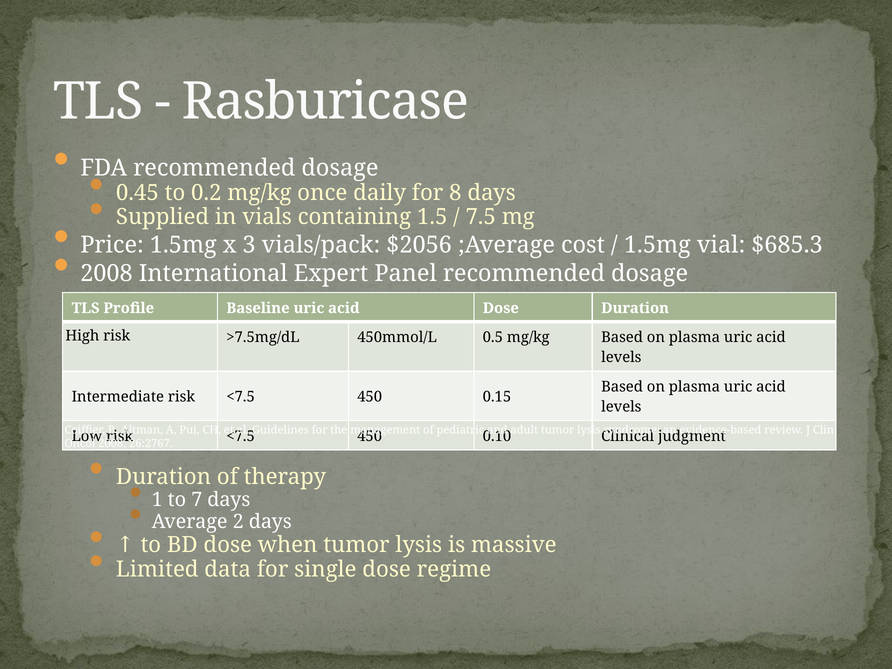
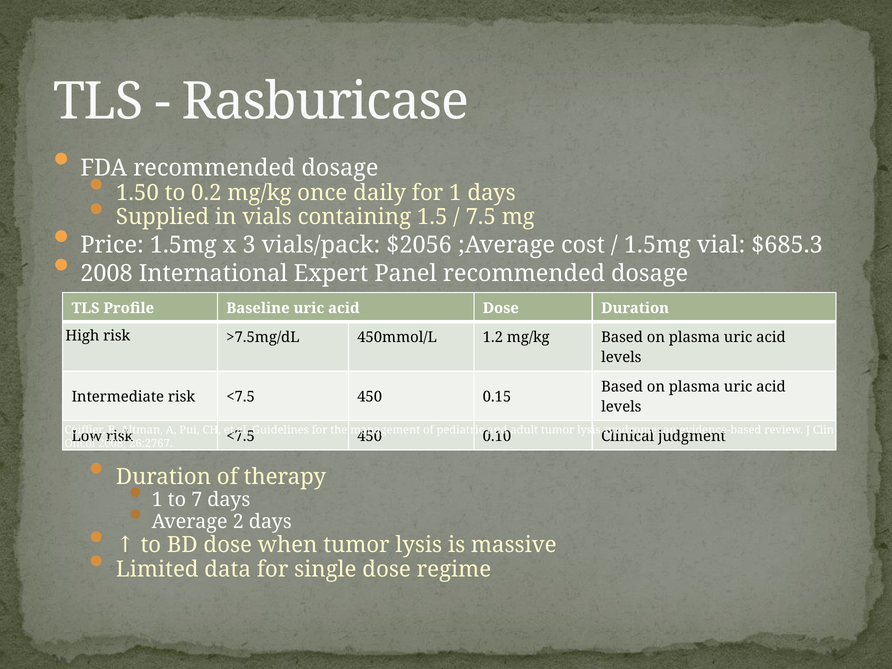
0.45: 0.45 -> 1.50 (137, 193)
for 8: 8 -> 1 (455, 193)
0.5: 0.5 -> 1.2 (493, 337)
